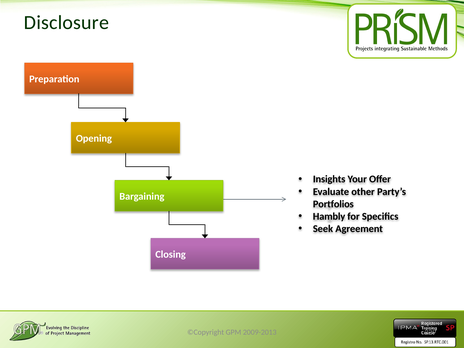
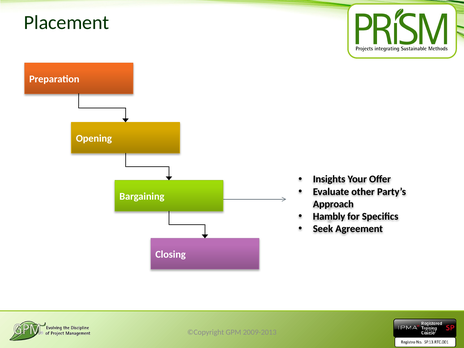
Disclosure: Disclosure -> Placement (67, 23)
Portfolios: Portfolios -> Approach (333, 204)
